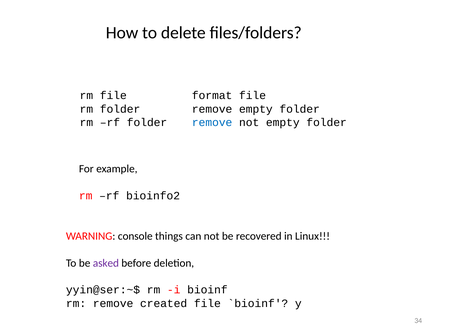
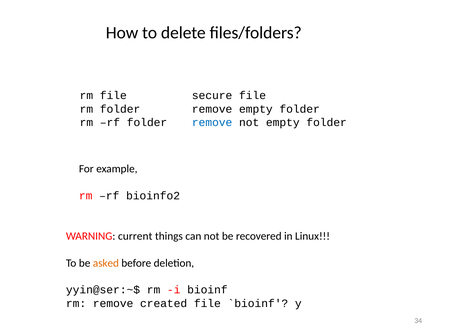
format: format -> secure (212, 96)
console: console -> current (135, 237)
asked colour: purple -> orange (106, 264)
